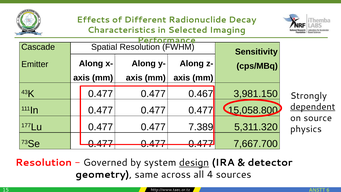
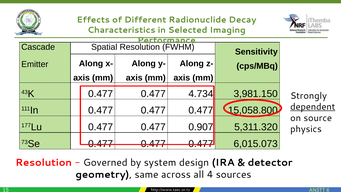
0.467: 0.467 -> 4.734 (201, 94)
7.389: 7.389 -> 0.907 (201, 127)
7,667.700: 7,667.700 -> 6,015.073 (256, 144)
design underline: present -> none (194, 163)
